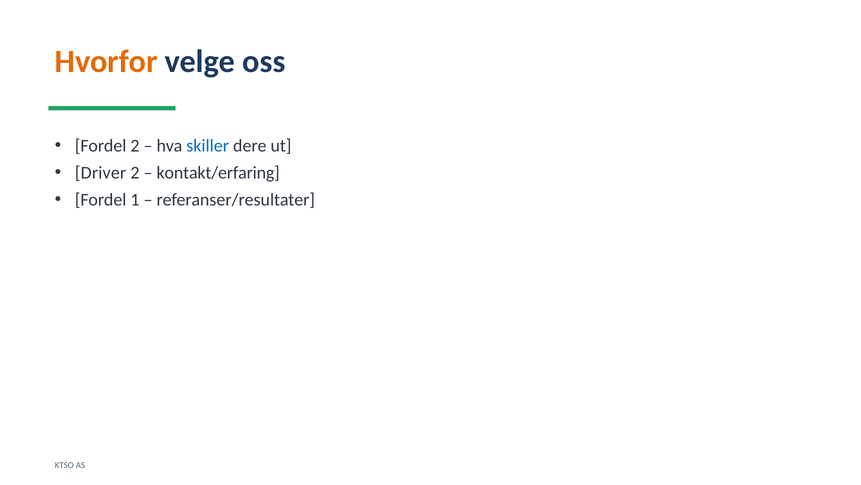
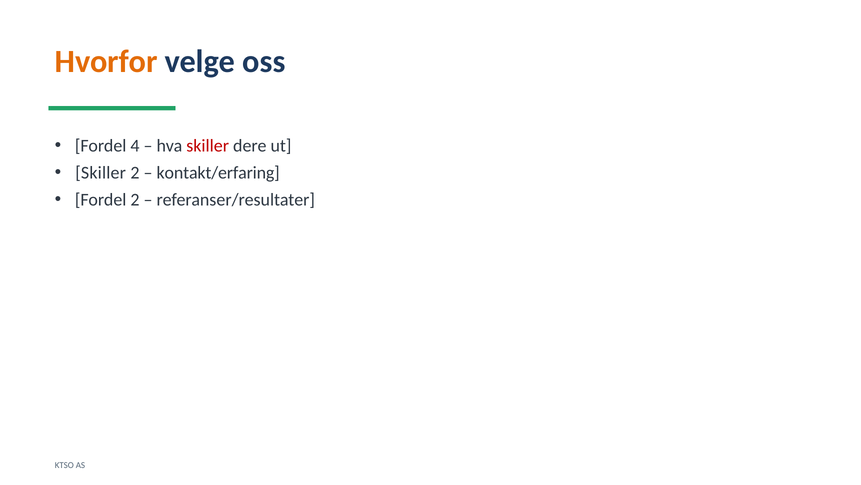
Fordel 2: 2 -> 4 (135, 146)
skiller colour: blue -> red (208, 146)
Driver: Driver -> Skiller (101, 173)
Fordel 1: 1 -> 2 (135, 200)
